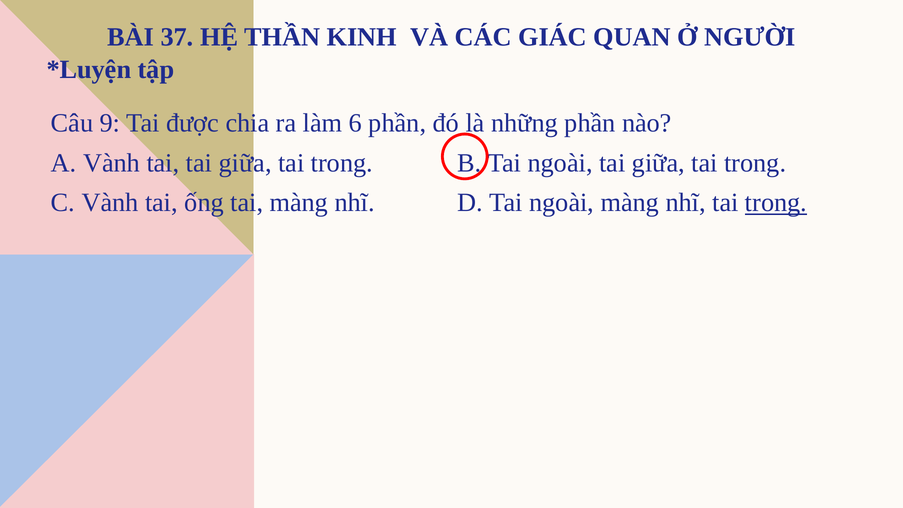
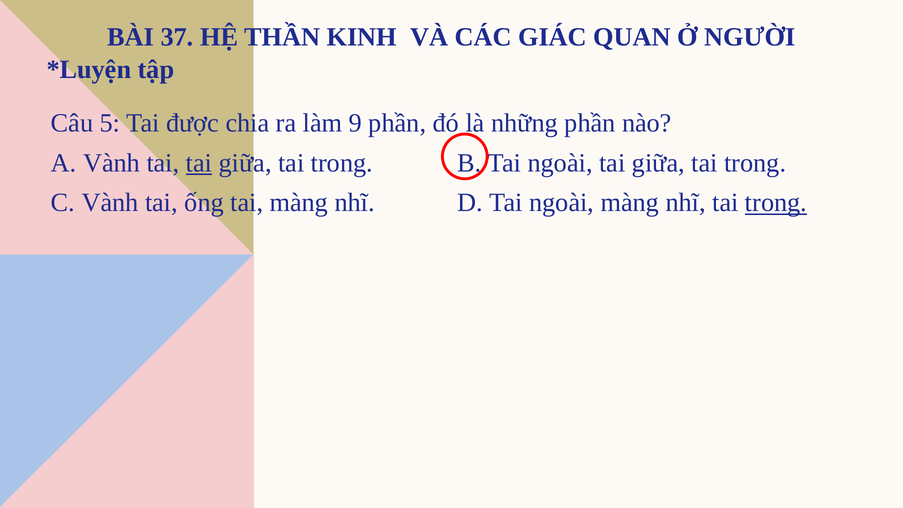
9: 9 -> 5 (110, 123)
6: 6 -> 9 (355, 123)
tai underline: none -> present (199, 163)
